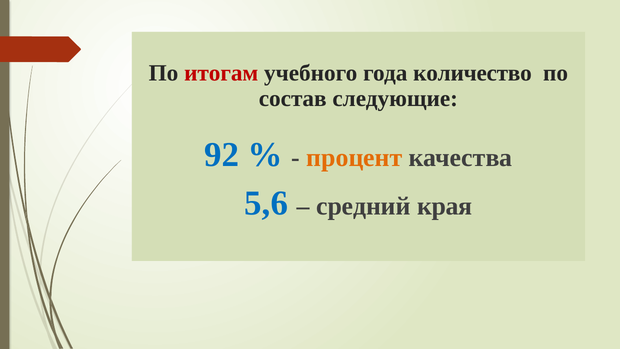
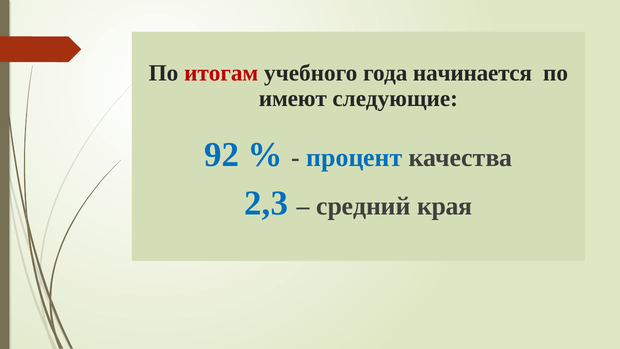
количество: количество -> начинается (472, 73)
состав: состав -> имеют (293, 99)
процент colour: orange -> blue (354, 158)
5,6: 5,6 -> 2,3 (266, 203)
